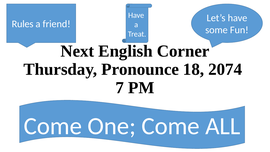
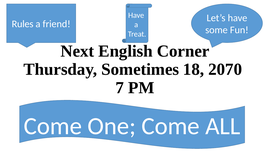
Pronounce: Pronounce -> Sometimes (140, 69)
2074: 2074 -> 2070 (225, 69)
